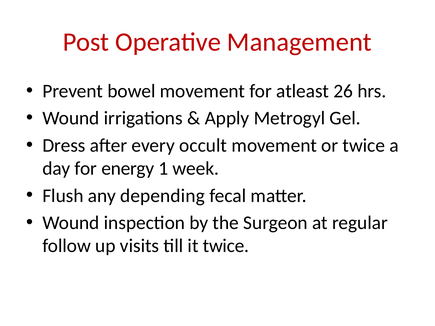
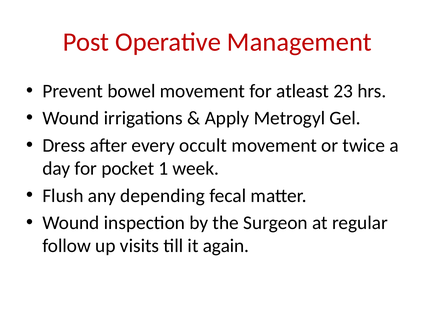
26: 26 -> 23 (343, 91)
energy: energy -> pocket (128, 169)
it twice: twice -> again (226, 246)
